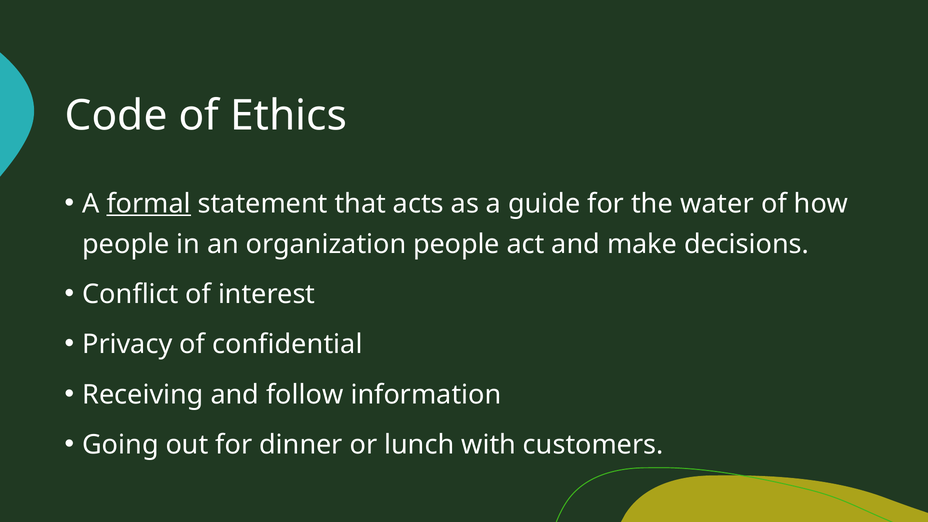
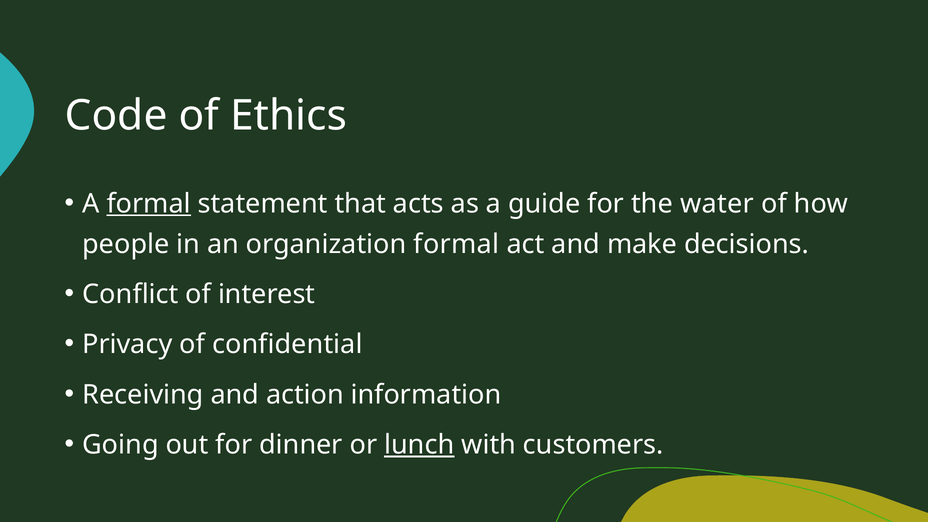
organization people: people -> formal (456, 244)
follow: follow -> action (305, 395)
lunch underline: none -> present (419, 445)
